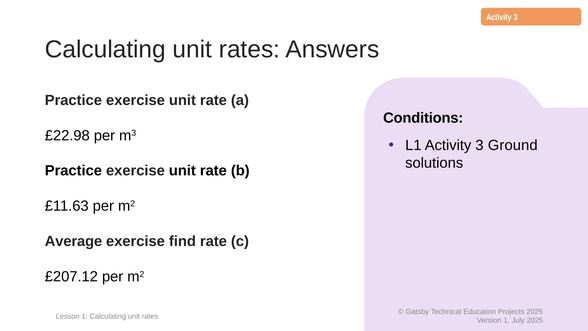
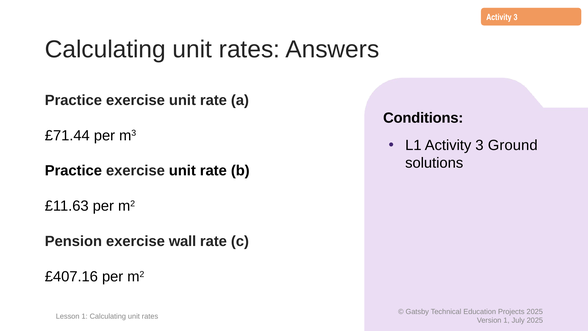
£22.98: £22.98 -> £71.44 (67, 135)
Average: Average -> Pension (73, 241)
find: find -> wall (183, 241)
£207.12: £207.12 -> £407.16 (71, 276)
